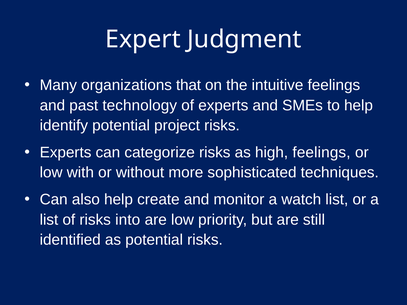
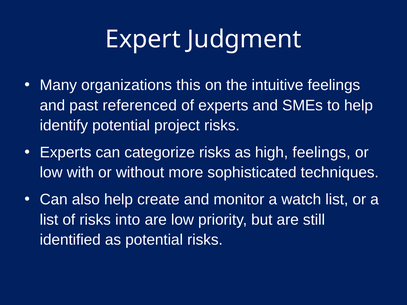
that: that -> this (188, 85)
technology: technology -> referenced (140, 105)
